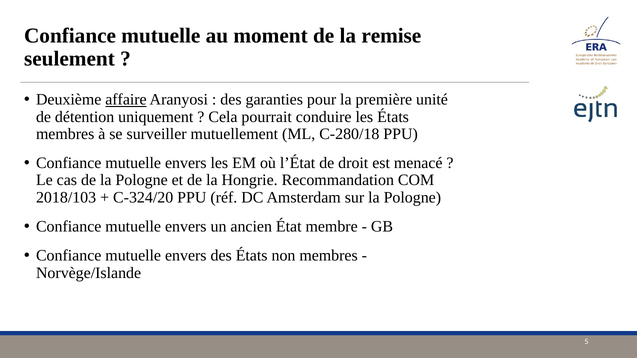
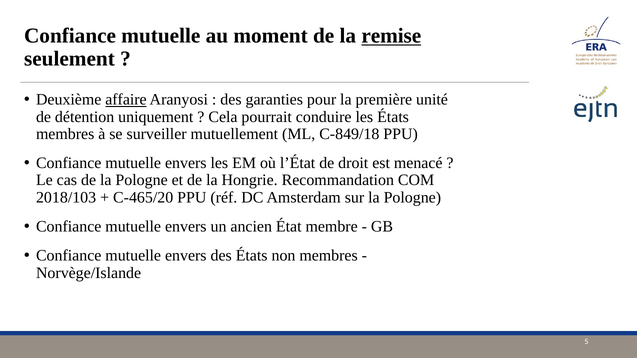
remise underline: none -> present (391, 36)
C-280/18: C-280/18 -> C-849/18 (349, 134)
C-324/20: C-324/20 -> C-465/20 (143, 198)
